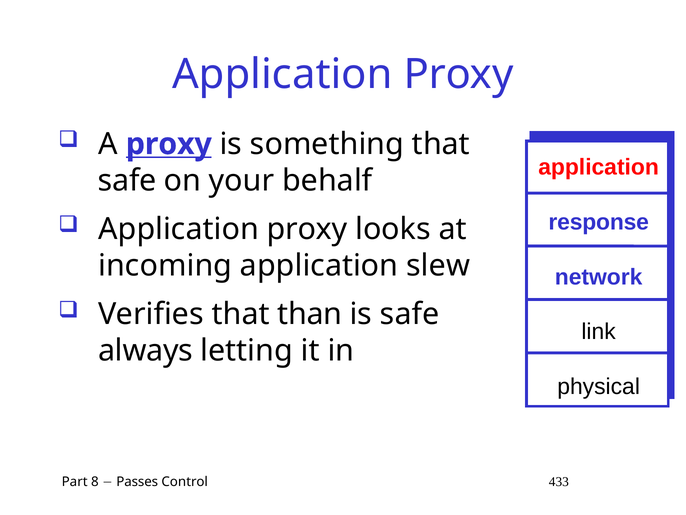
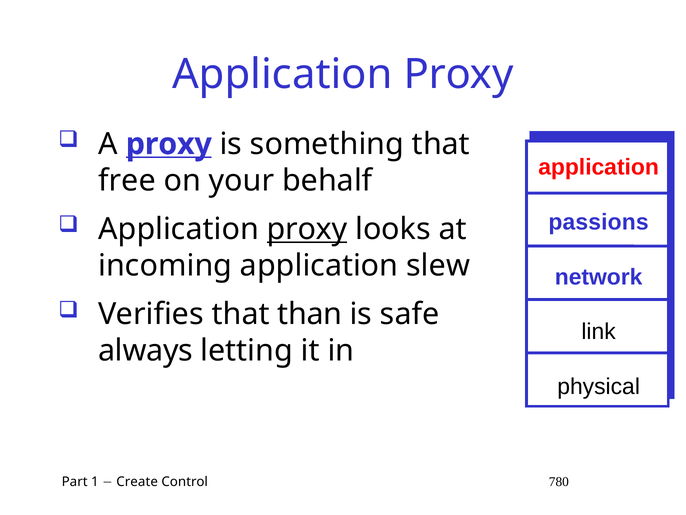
safe: safe -> free (127, 181)
response: response -> passions (599, 222)
proxy underline: none -> present (307, 229)
8: 8 -> 1 (95, 481)
Passes: Passes -> Create (137, 481)
433: 433 -> 780 (559, 481)
